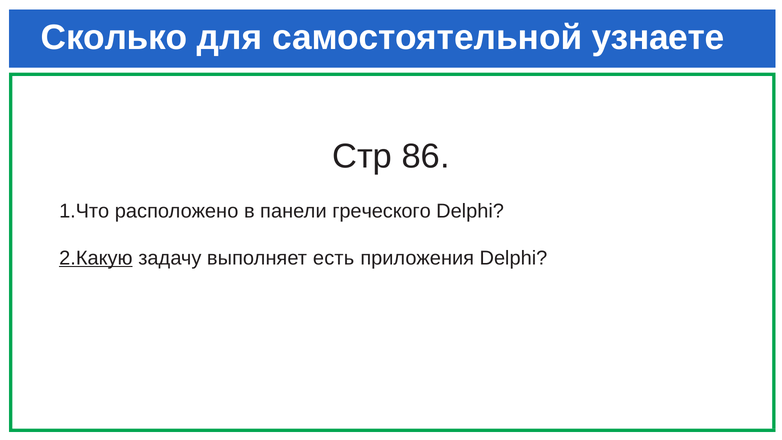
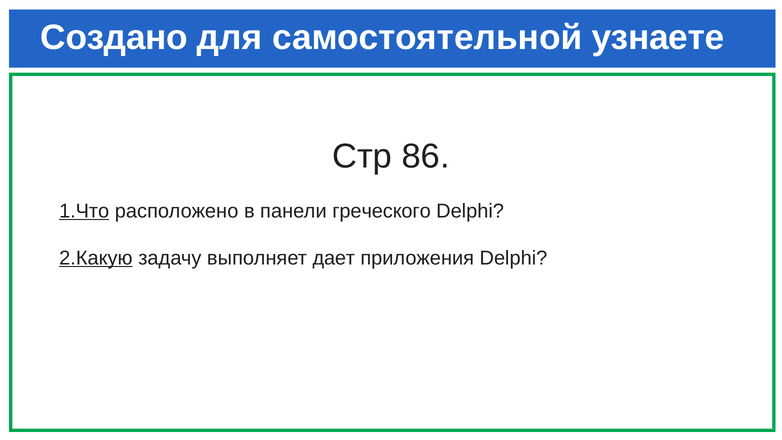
Сколько: Сколько -> Создано (114, 38)
1.Что underline: none -> present (84, 211)
есть: есть -> дает (334, 258)
